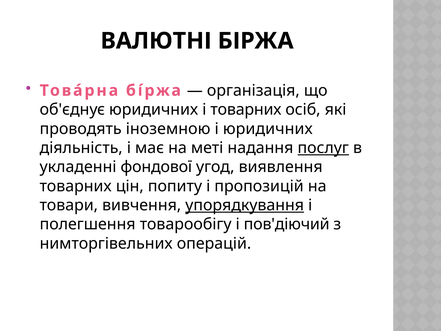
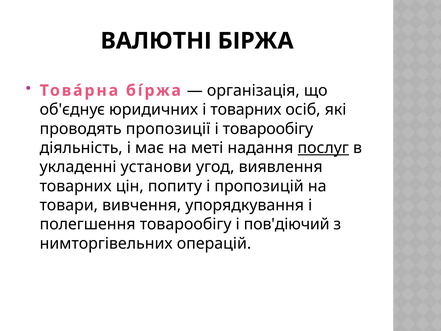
іноземною: іноземною -> пропозиції (168, 129)
і юридичних: юридичних -> товарообігу (268, 129)
фондової: фондової -> установи (156, 167)
упорядкування underline: present -> none (245, 205)
